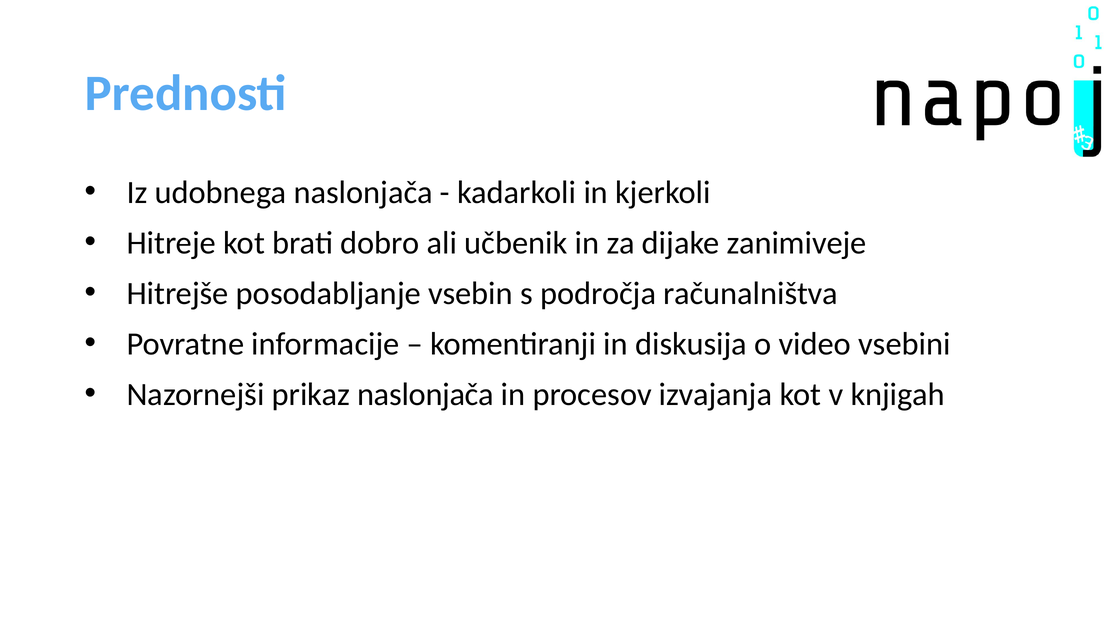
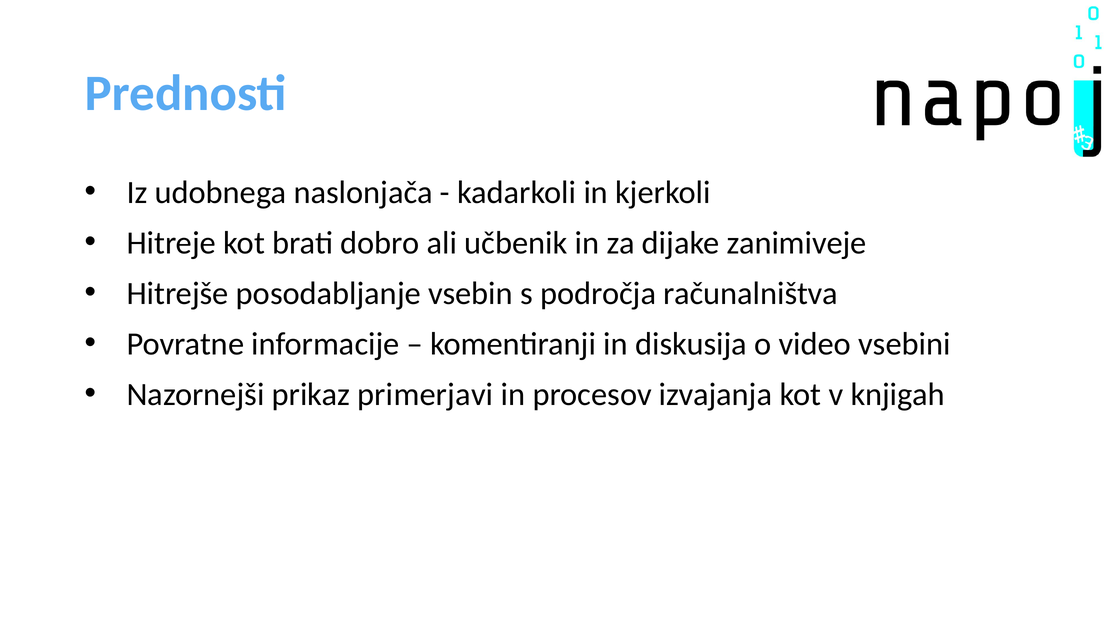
prikaz naslonjača: naslonjača -> primerjavi (425, 394)
